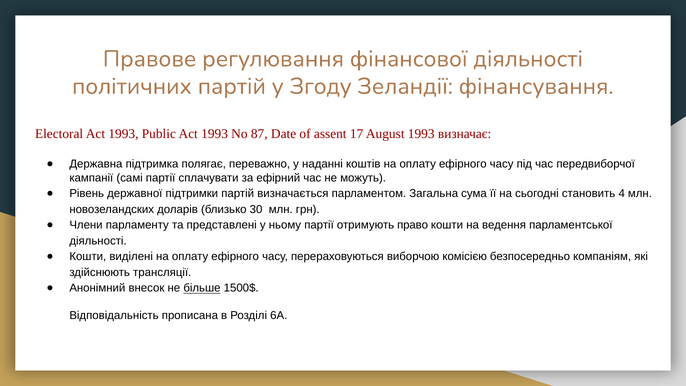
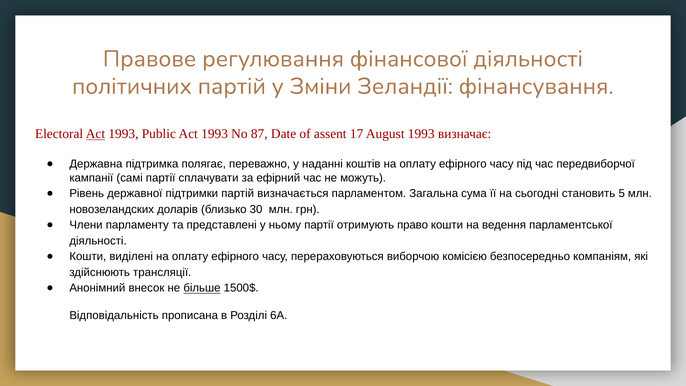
Згоду: Згоду -> Зміни (321, 86)
Act underline: none -> present (95, 134)
4: 4 -> 5 (622, 193)
